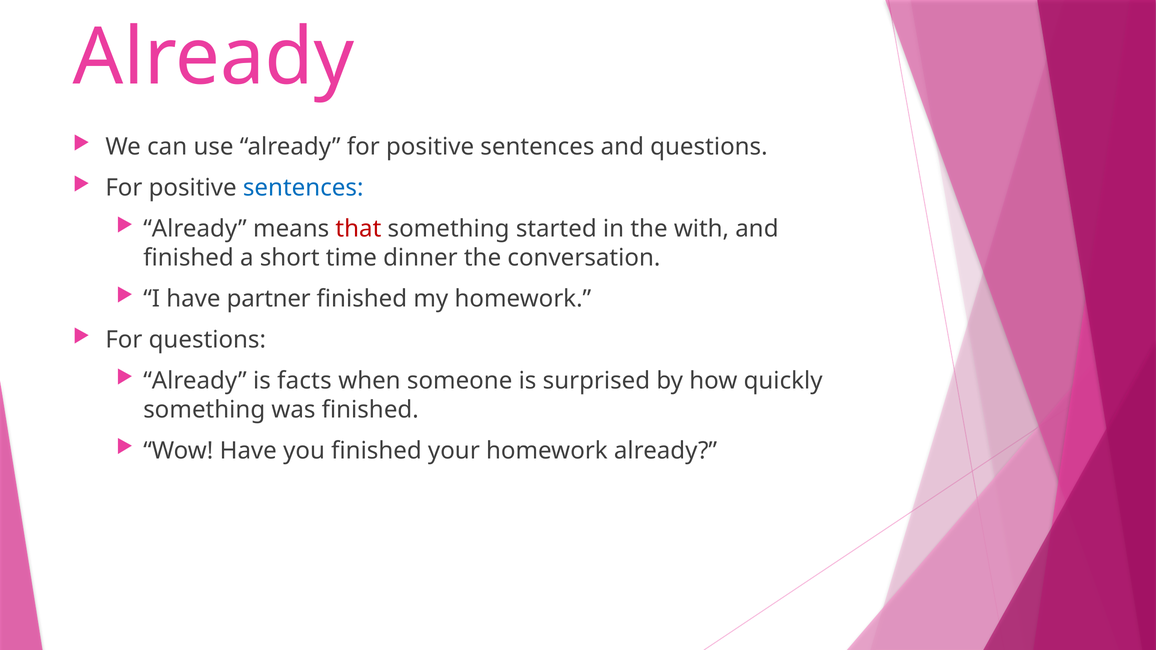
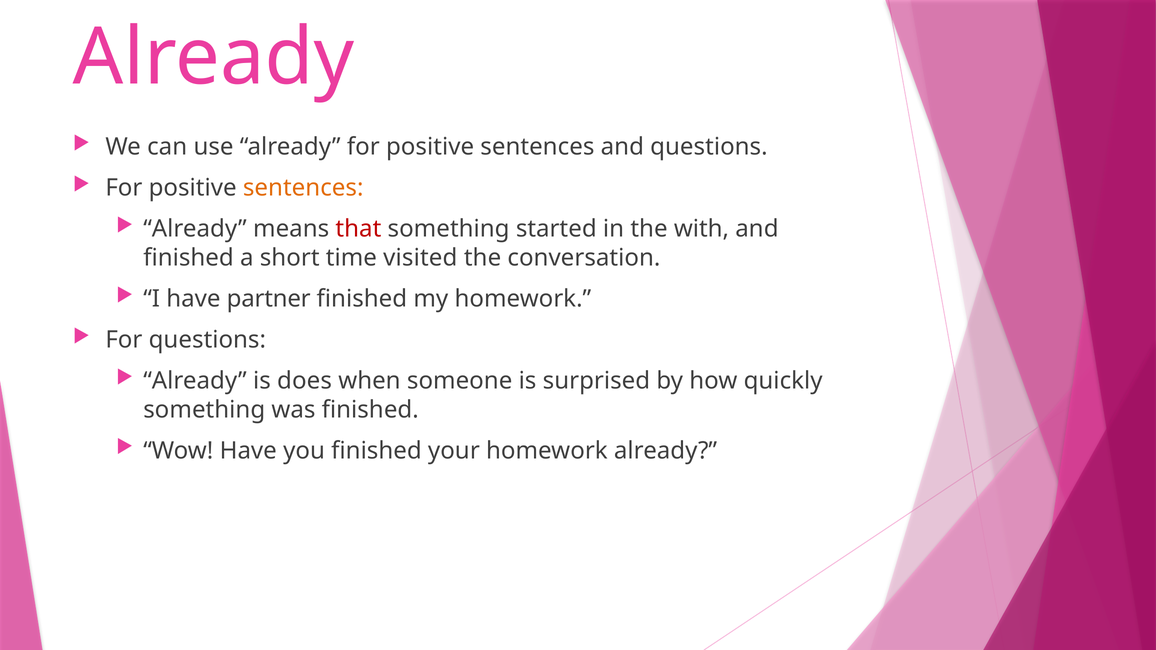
sentences colour: blue -> orange (303, 188)
dinner: dinner -> visited (420, 258)
facts: facts -> does (305, 381)
